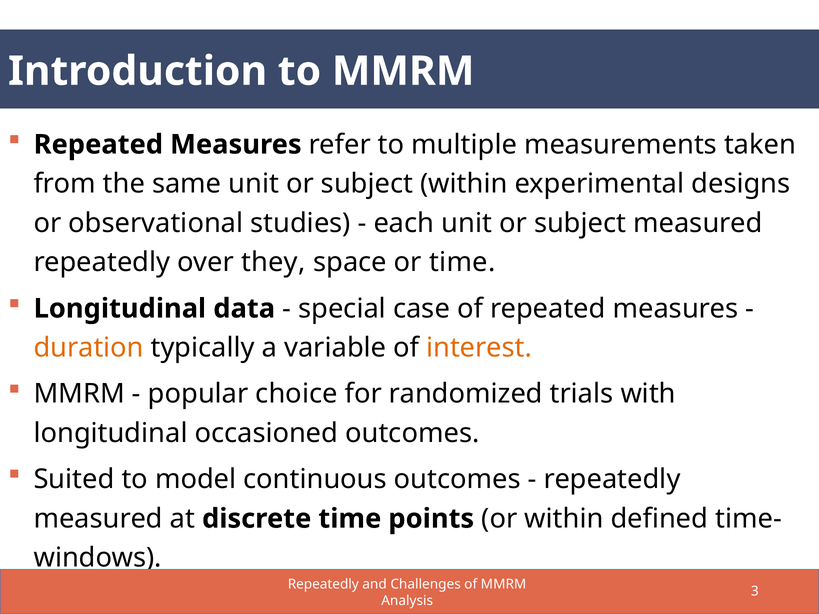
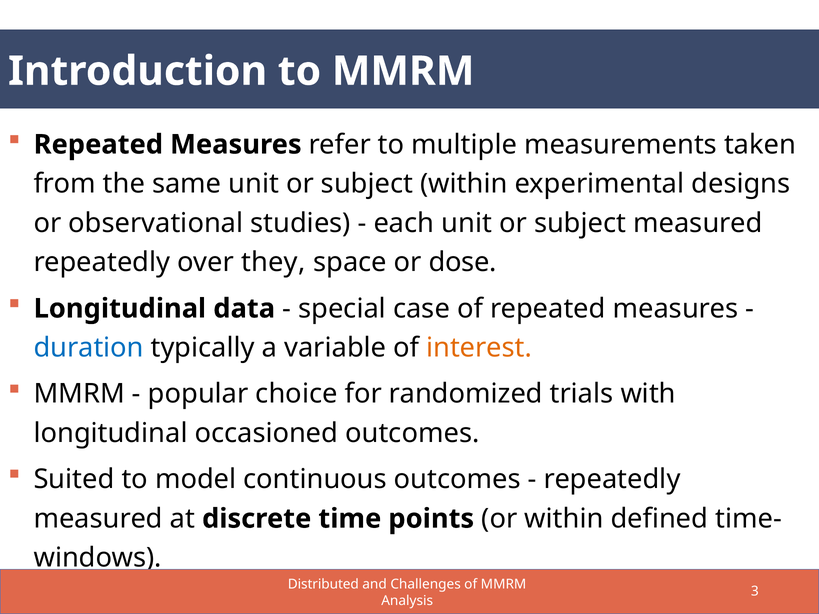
or time: time -> dose (463, 263)
duration colour: orange -> blue (89, 348)
Repeatedly: Repeatedly -> Distributed (323, 585)
